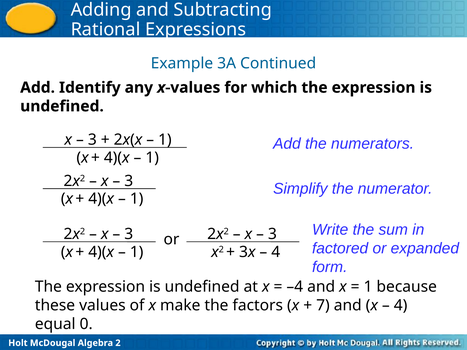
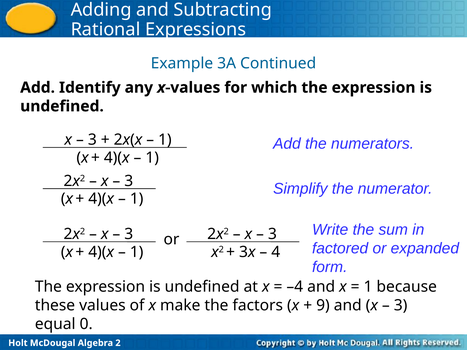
7: 7 -> 9 (323, 305)
4: 4 -> 3 (401, 305)
